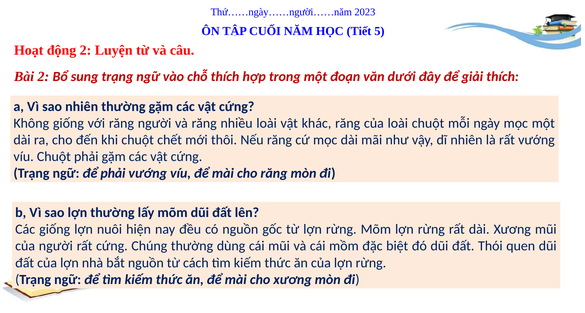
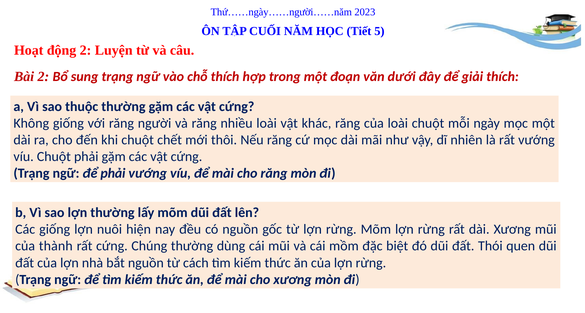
sao nhiên: nhiên -> thuộc (82, 106)
của người: người -> thành (56, 246)
